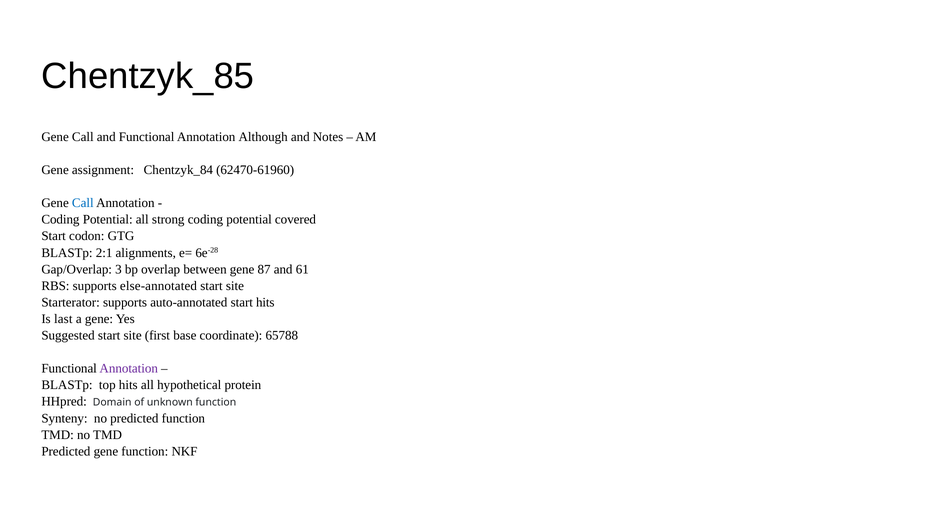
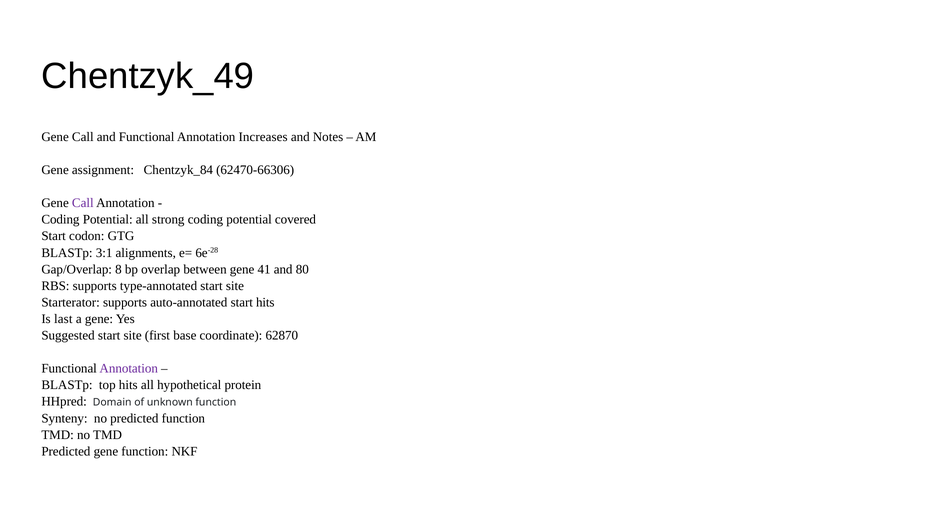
Chentzyk_85: Chentzyk_85 -> Chentzyk_49 (148, 76)
Although: Although -> Increases (263, 137)
62470-61960: 62470-61960 -> 62470-66306 (255, 170)
Call colour: blue -> purple (83, 203)
2:1: 2:1 -> 3:1 (104, 253)
3: 3 -> 8 (118, 269)
87: 87 -> 41 (264, 269)
61: 61 -> 80 (302, 269)
else-annotated: else-annotated -> type-annotated (159, 286)
65788: 65788 -> 62870 (282, 335)
